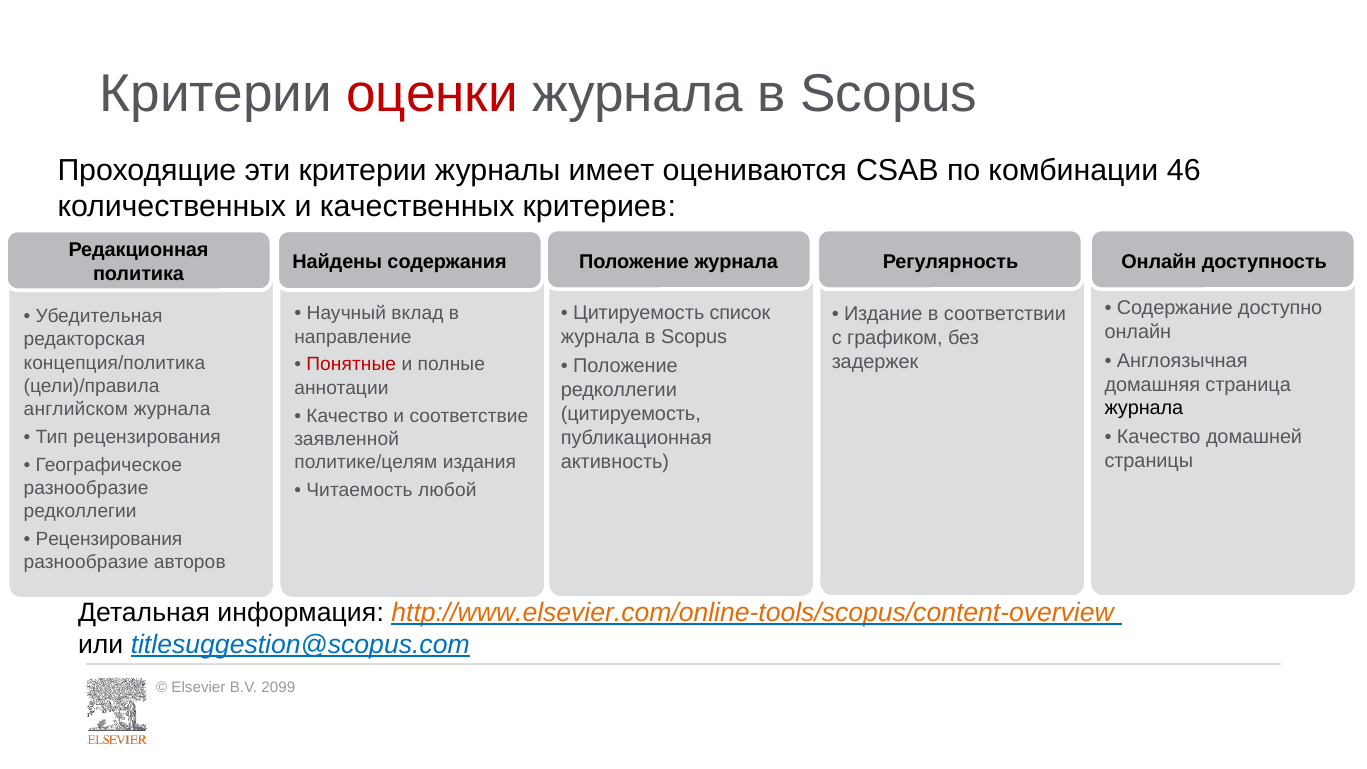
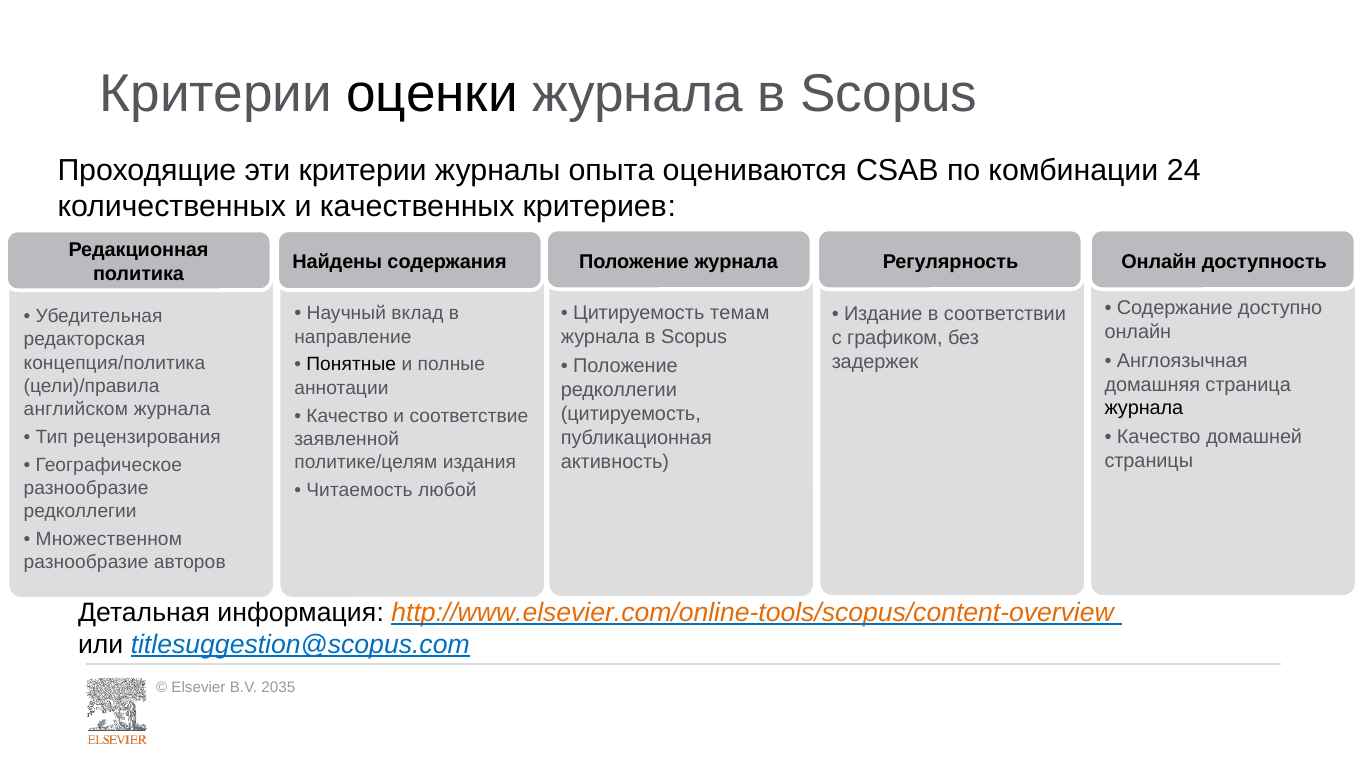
оценки colour: red -> black (432, 94)
имеет: имеет -> опыта (611, 170)
46: 46 -> 24 (1184, 170)
список: список -> темам (740, 313)
Понятные colour: red -> black (351, 365)
Рецензирования: Рецензирования -> Множественном (109, 539)
2099: 2099 -> 2035 (278, 688)
